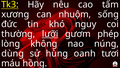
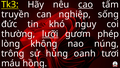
cao underline: none -> present (86, 5)
xương: xương -> truyền (15, 14)
nhuộm: nhuộm -> nghiệp (75, 14)
dùng: dùng -> trông (13, 53)
